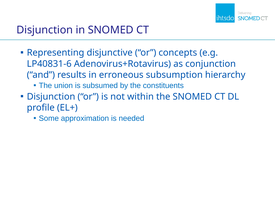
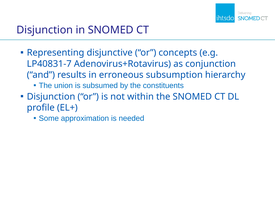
LP40831-6: LP40831-6 -> LP40831-7 (49, 64)
